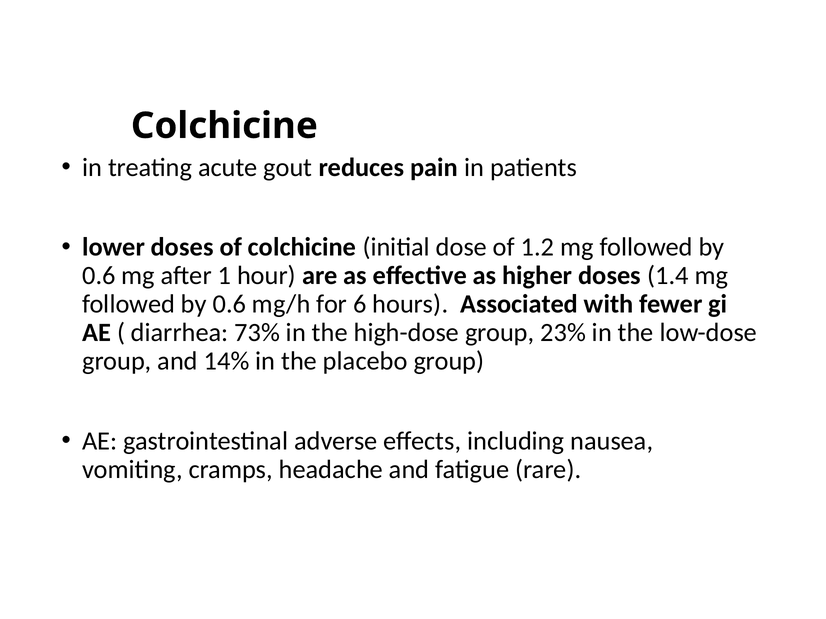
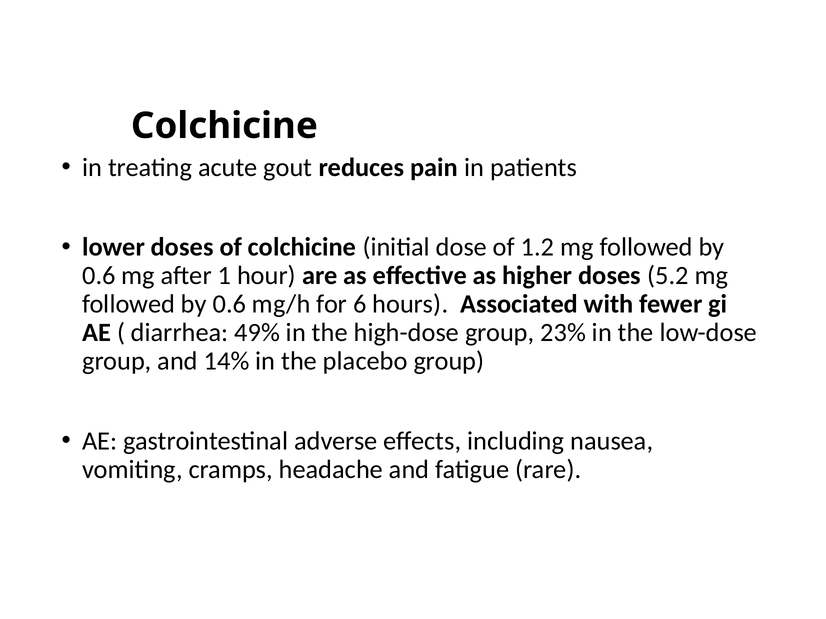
1.4: 1.4 -> 5.2 (668, 276)
73%: 73% -> 49% (257, 333)
